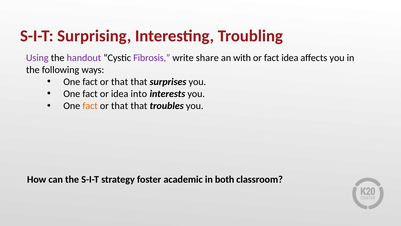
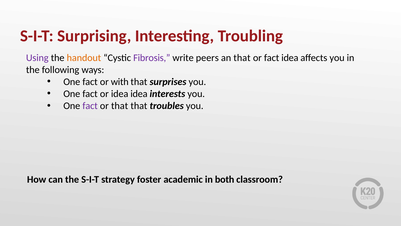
handout colour: purple -> orange (84, 58)
share: share -> peers (207, 58)
an with: with -> that (242, 58)
that: that -> with (120, 82)
idea into: into -> idea (139, 94)
fact colour: orange -> purple (90, 106)
